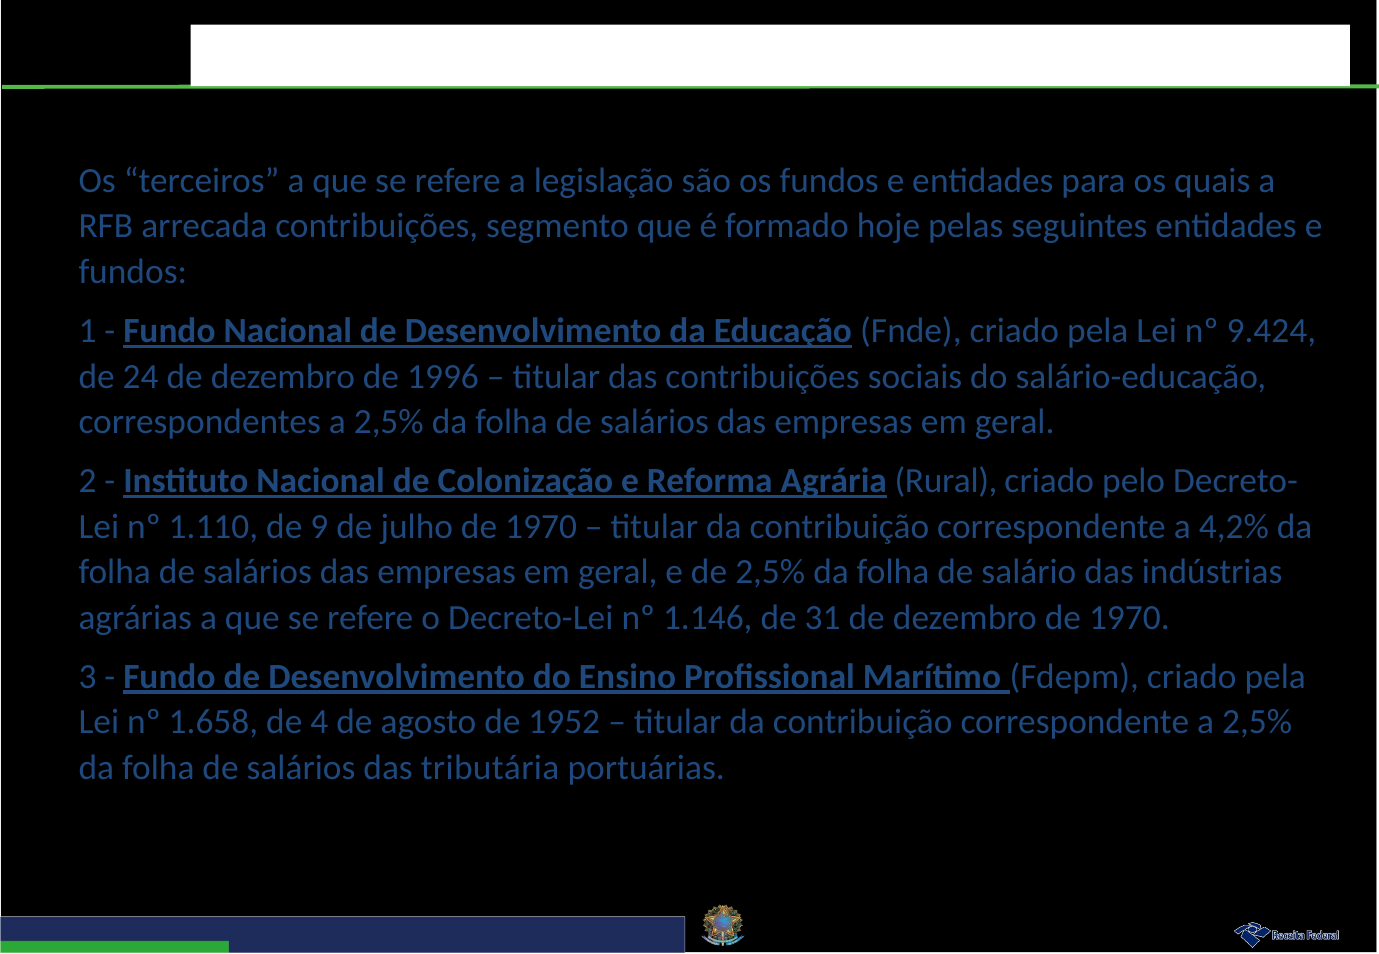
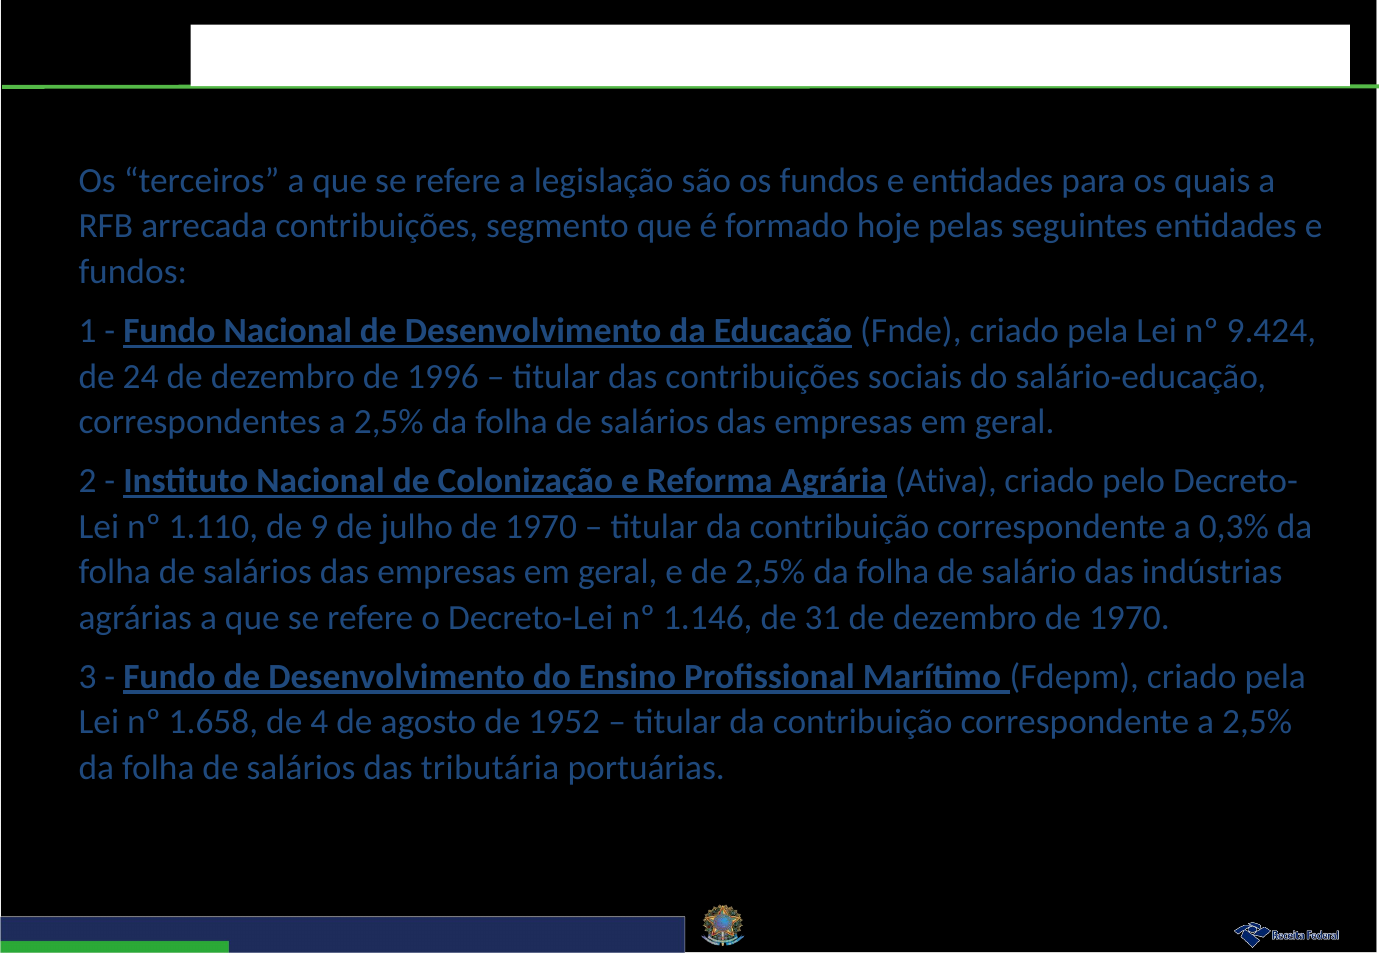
Rural: Rural -> Ativa (946, 482)
4,2%: 4,2% -> 0,3% (1234, 527)
